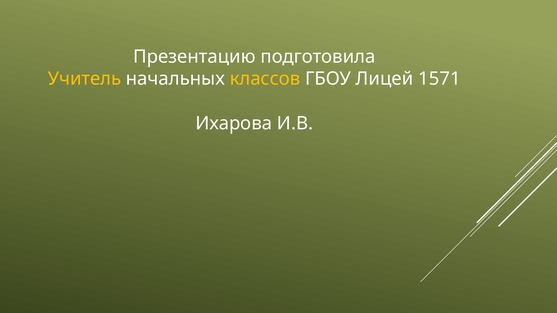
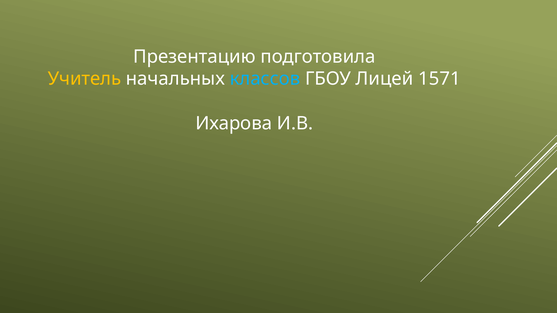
классов colour: yellow -> light blue (265, 79)
